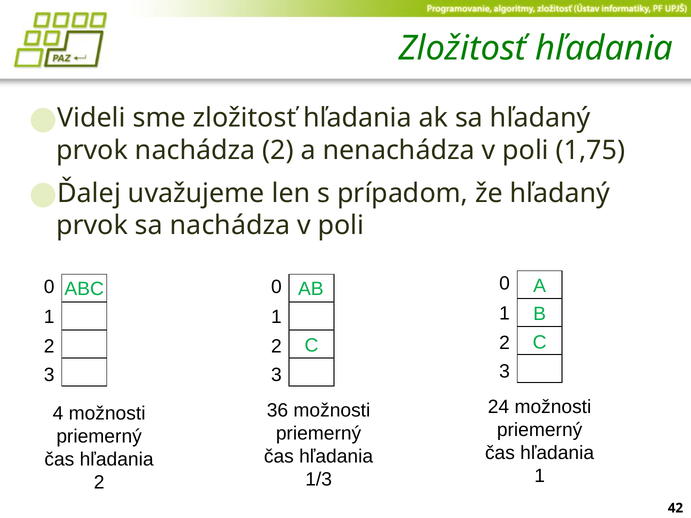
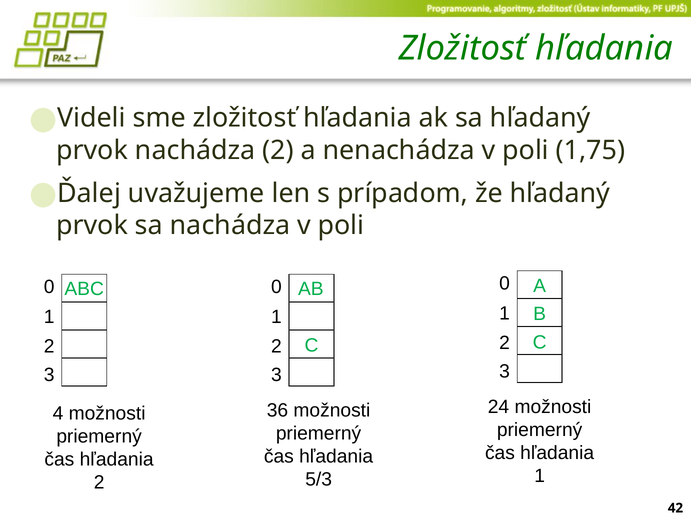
1/3: 1/3 -> 5/3 (319, 480)
